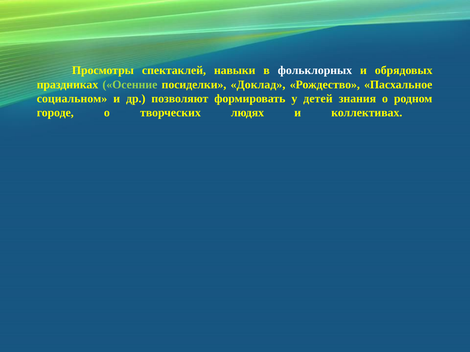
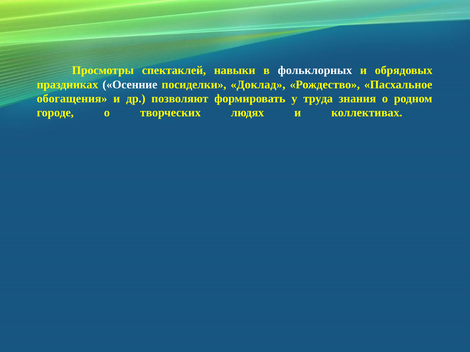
Осенние colour: light green -> white (130, 85)
социальном: социальном -> обогащения (72, 99)
детей: детей -> труда (318, 99)
